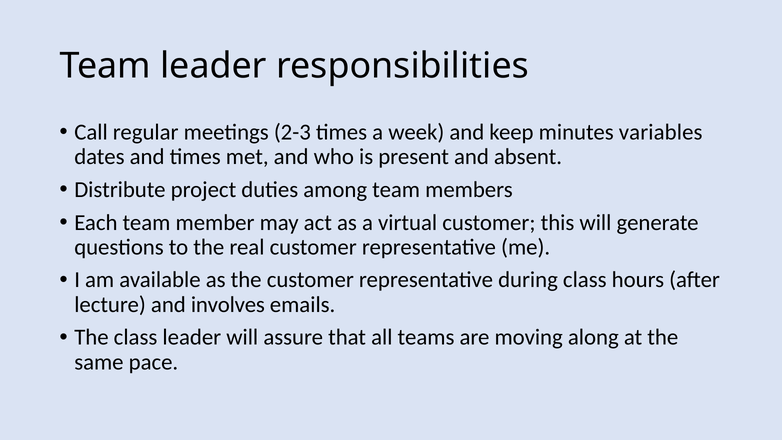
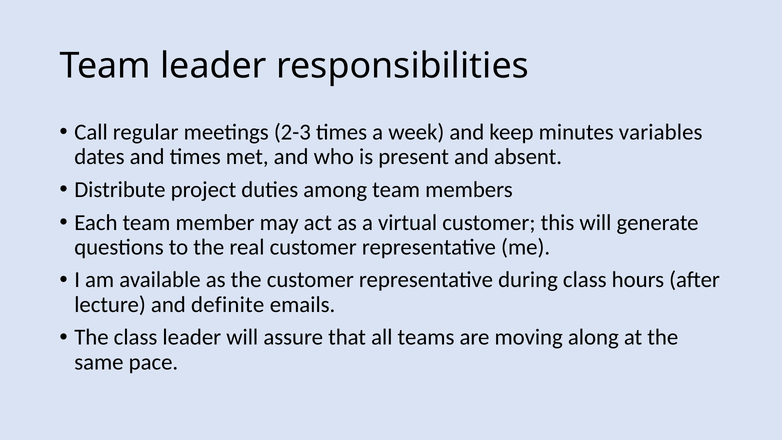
involves: involves -> definite (228, 304)
